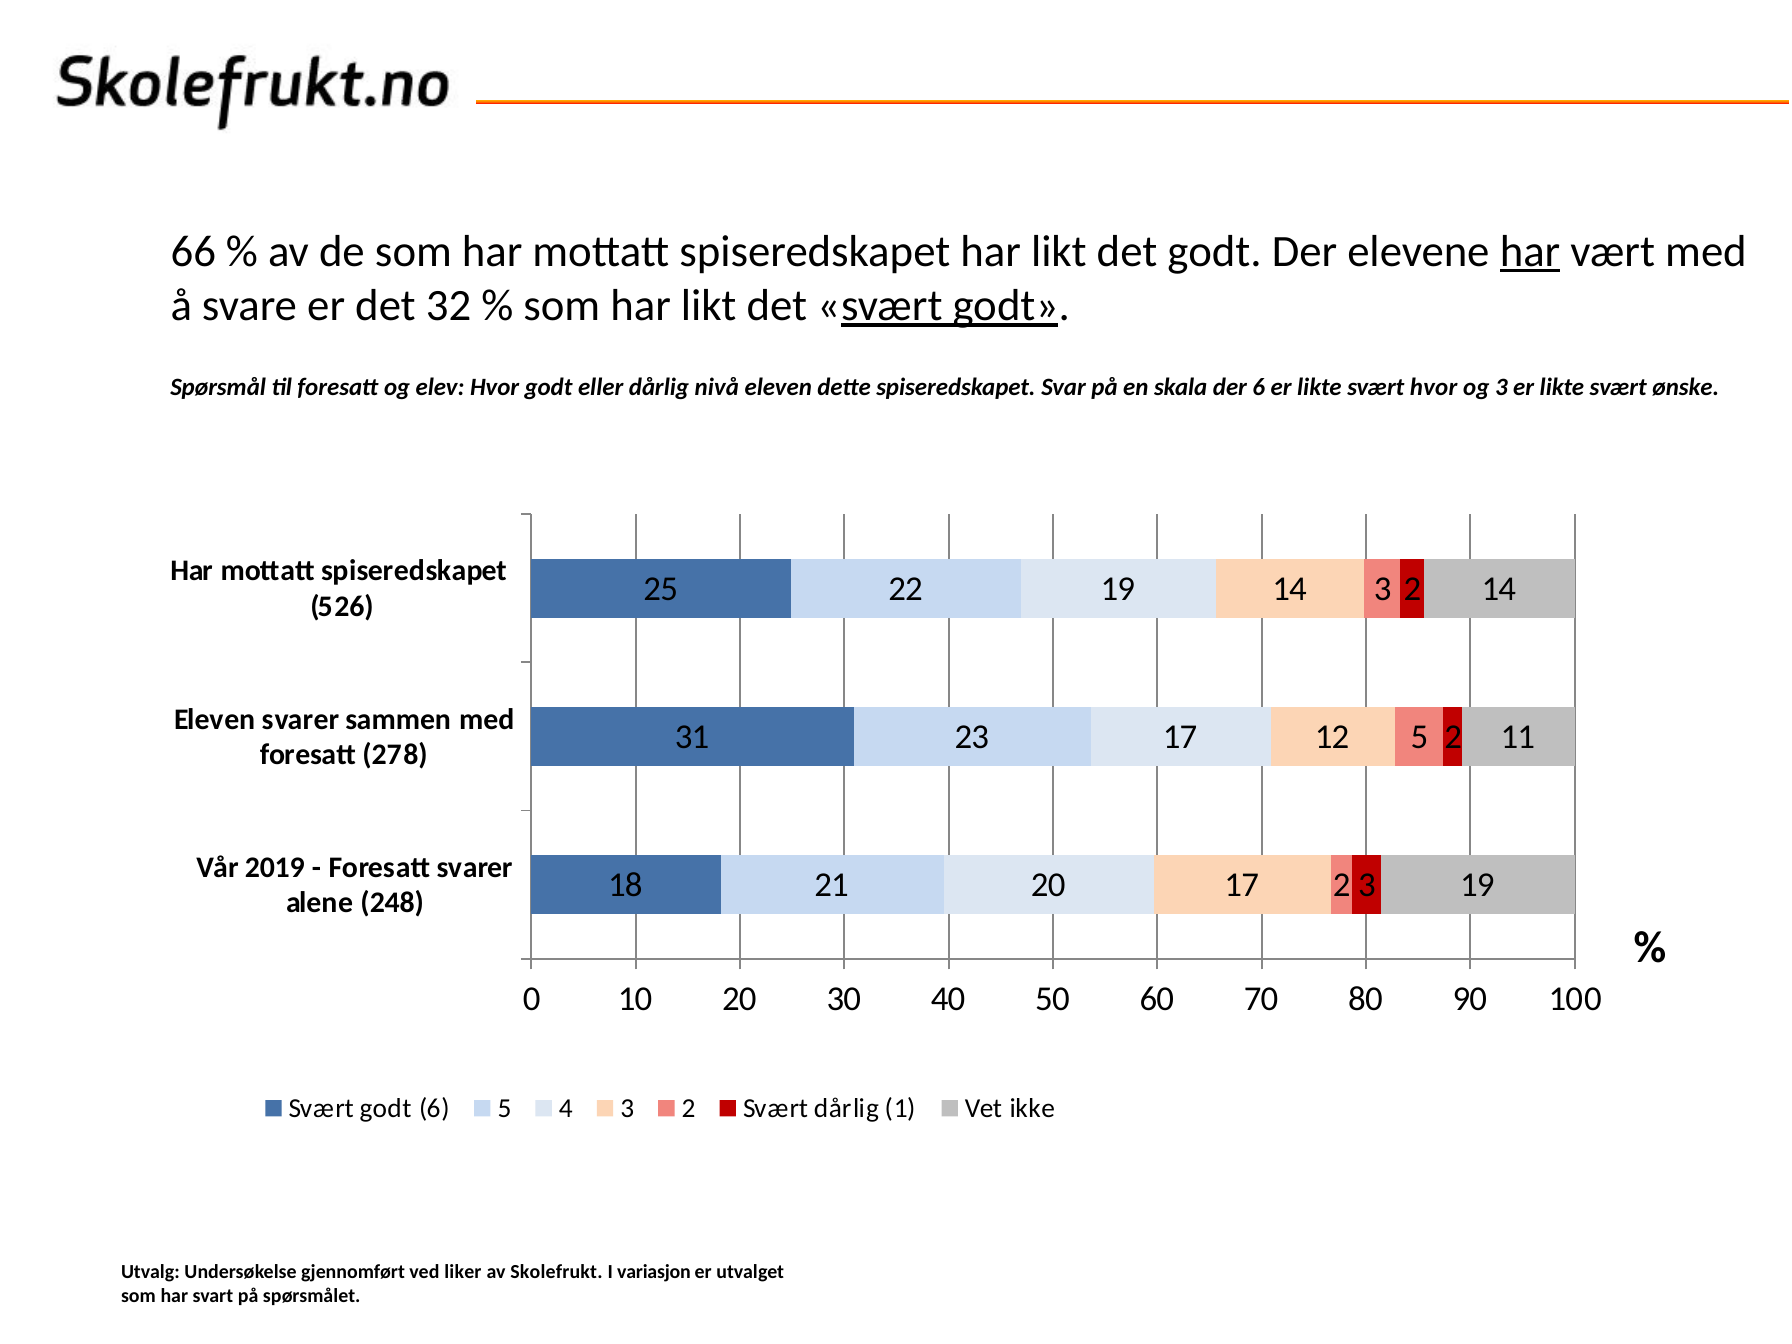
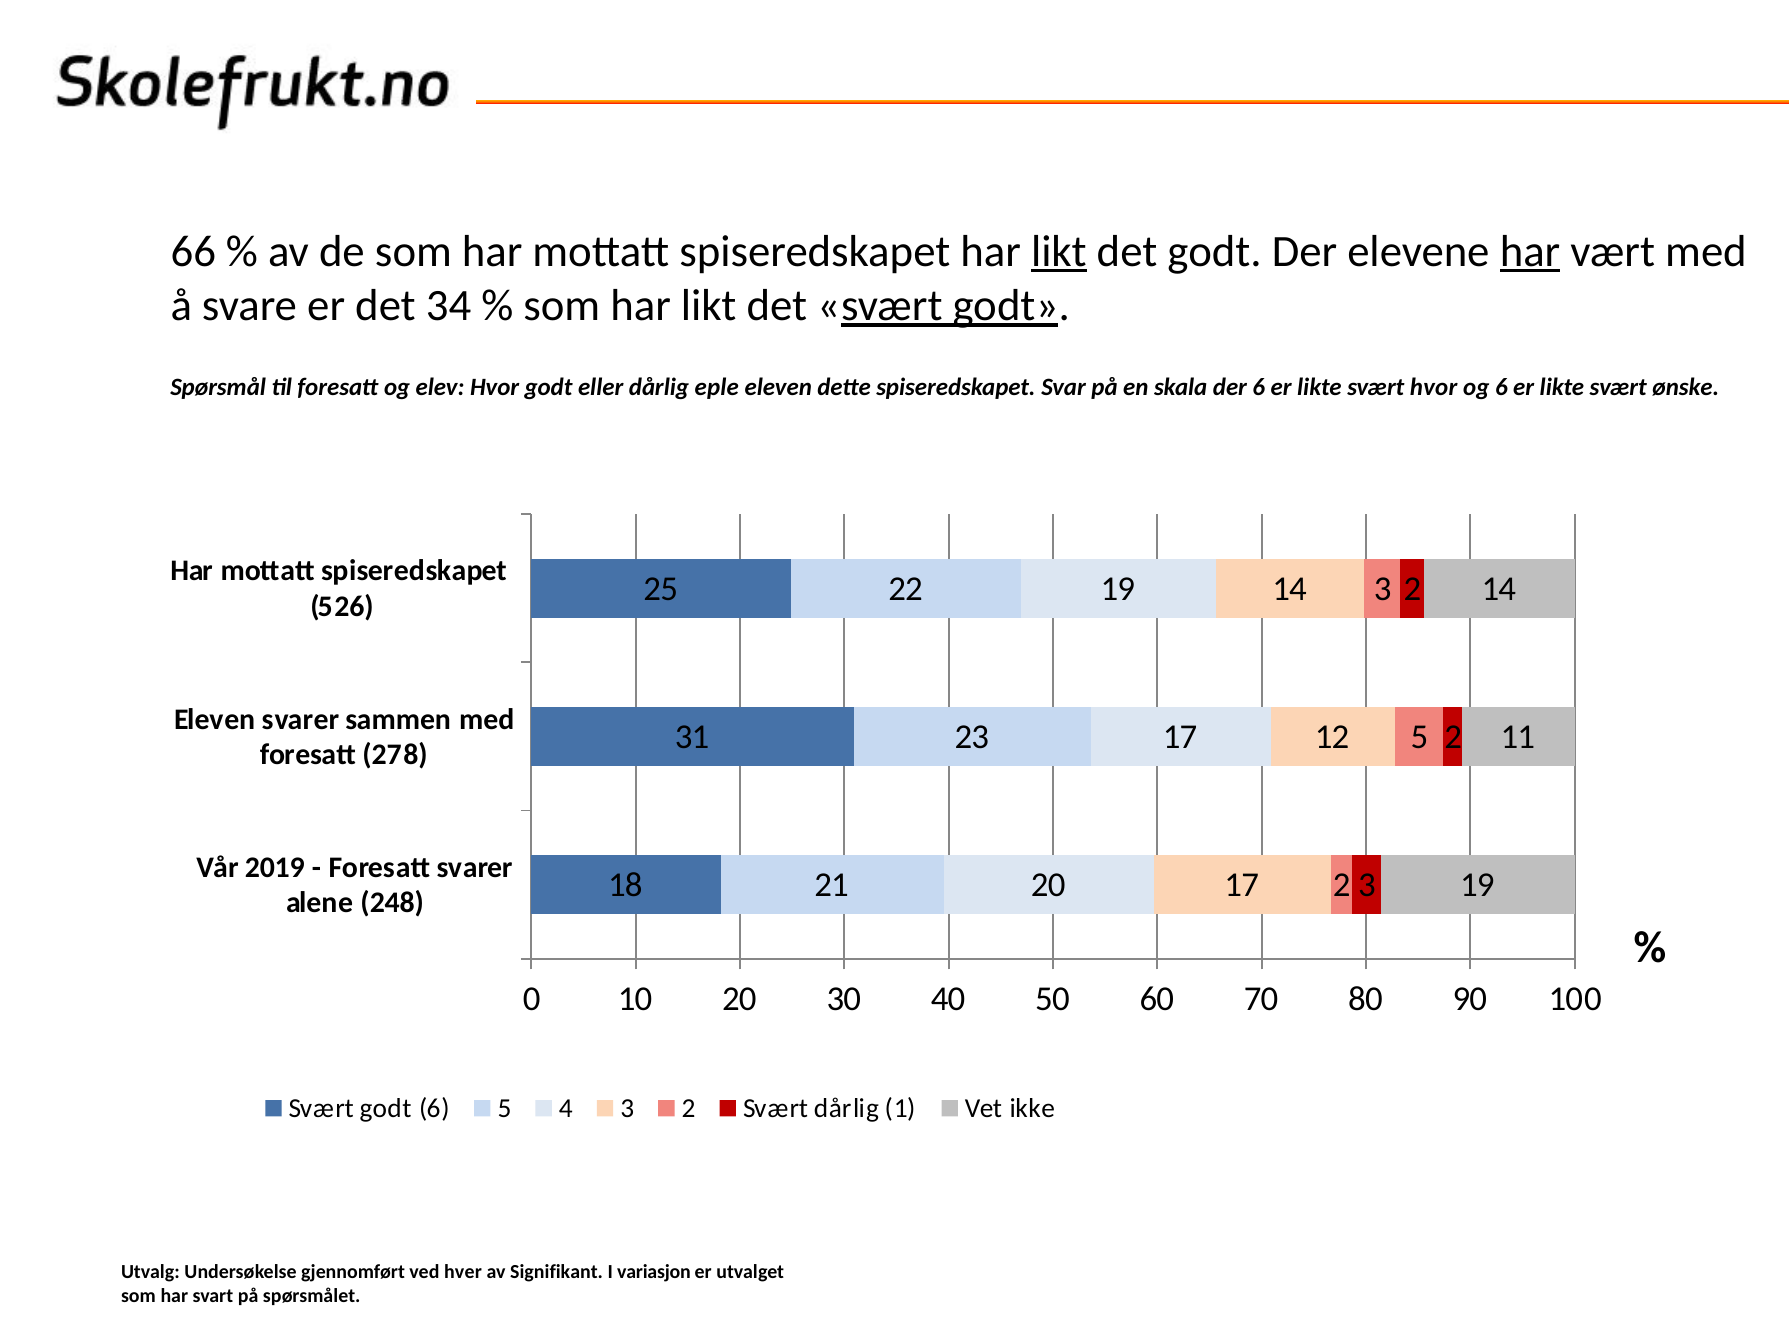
likt underline: none -> present (1059, 252)
32: 32 -> 34 (449, 305)
nivå: nivå -> eple (717, 387)
og 3: 3 -> 6 (1501, 387)
liker: liker -> hver (463, 1272)
Skolefrukt: Skolefrukt -> Signifikant (557, 1272)
